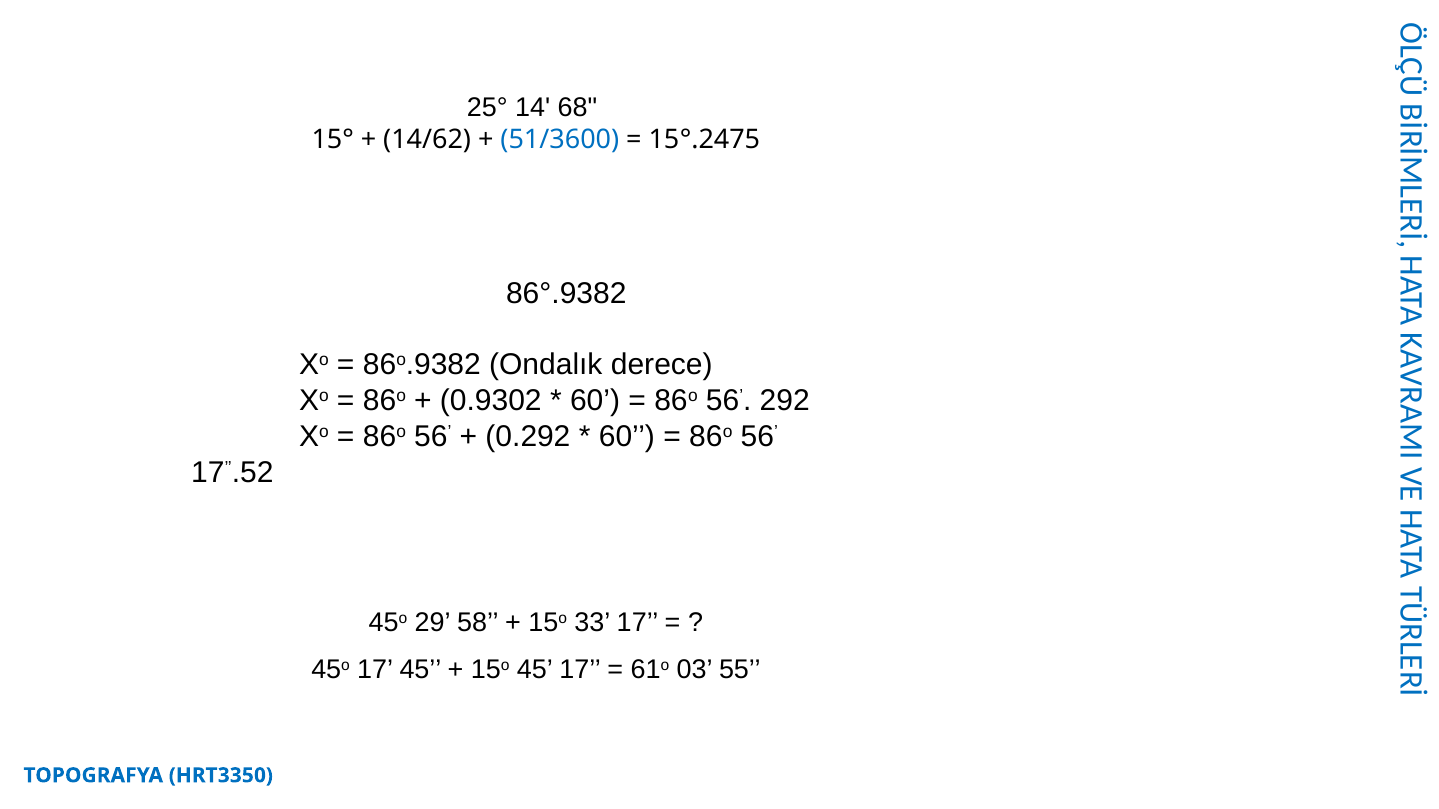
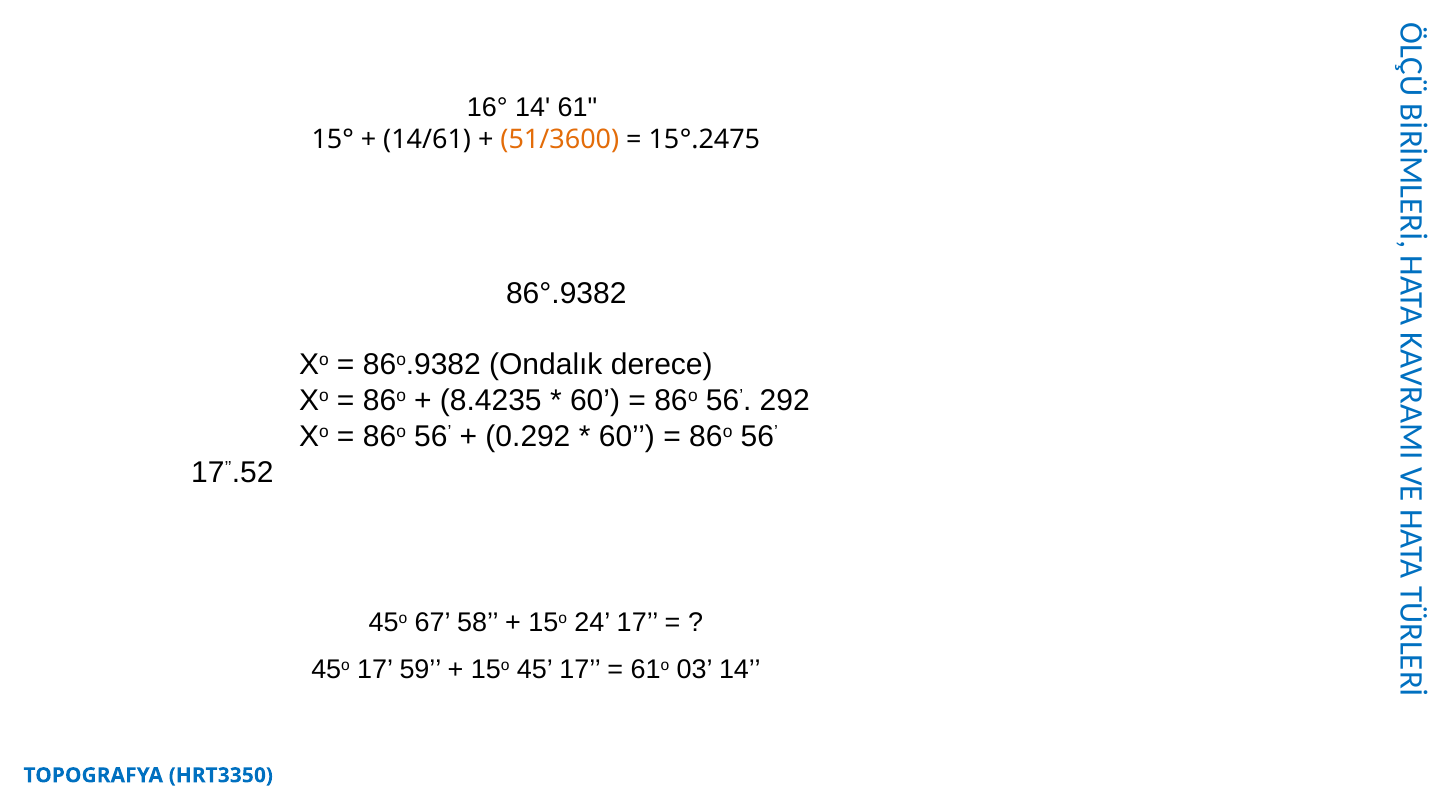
25°: 25° -> 16° (487, 108)
68: 68 -> 61 (577, 108)
14/62: 14/62 -> 14/61 (427, 140)
51/3600 colour: blue -> orange (560, 140)
0.9302: 0.9302 -> 8.4235 (491, 401)
29: 29 -> 67 (433, 623)
33: 33 -> 24 (592, 623)
17 45: 45 -> 59 (420, 670)
03 55: 55 -> 14 (740, 670)
